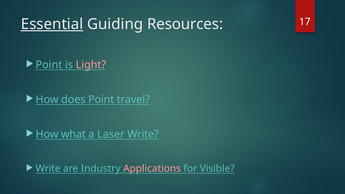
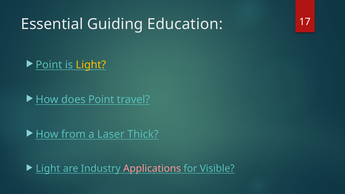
Essential underline: present -> none (52, 24)
Resources: Resources -> Education (185, 24)
Light colour: pink -> yellow (91, 65)
what: what -> from (73, 134)
Laser Write: Write -> Thick (143, 134)
Write: Write -> Light (48, 169)
